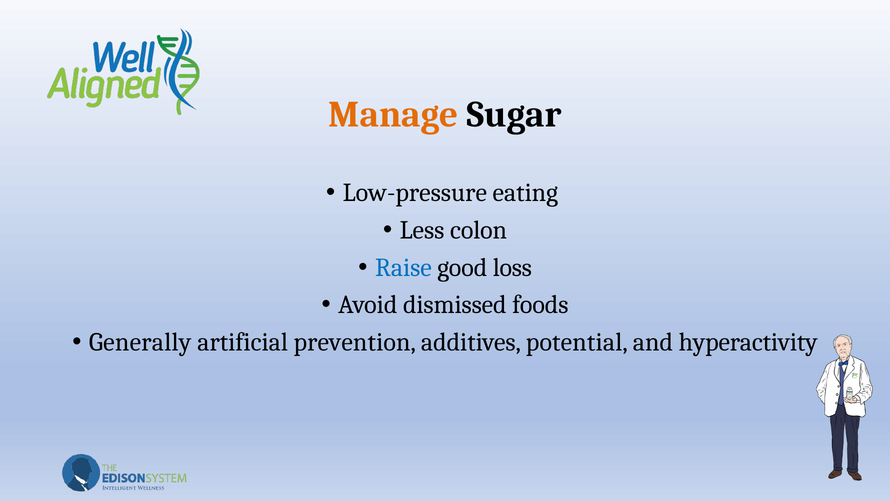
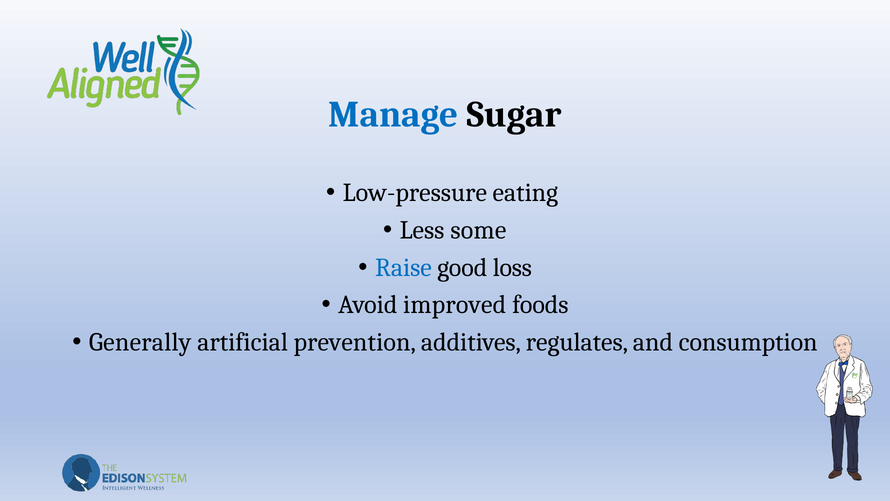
Manage colour: orange -> blue (393, 115)
colon: colon -> some (478, 230)
dismissed: dismissed -> improved (455, 305)
potential: potential -> regulates (577, 342)
hyperactivity: hyperactivity -> consumption (748, 342)
